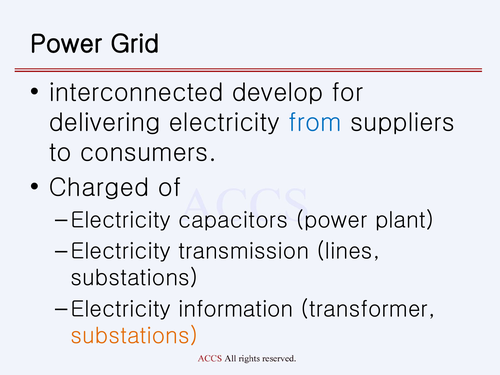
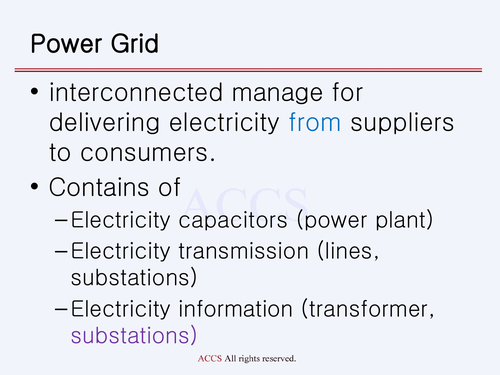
develop: develop -> manage (278, 93)
Charged: Charged -> Contains (99, 188)
substations colour: orange -> purple (134, 336)
